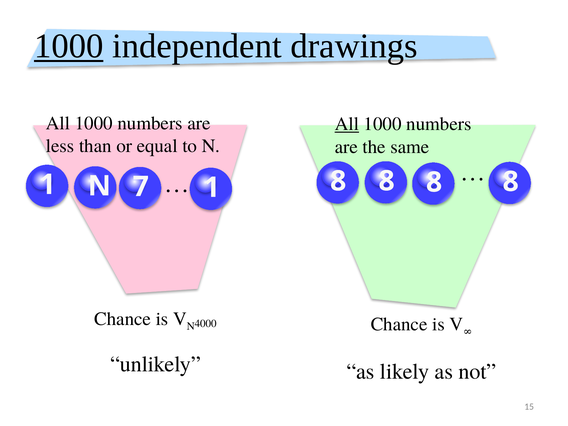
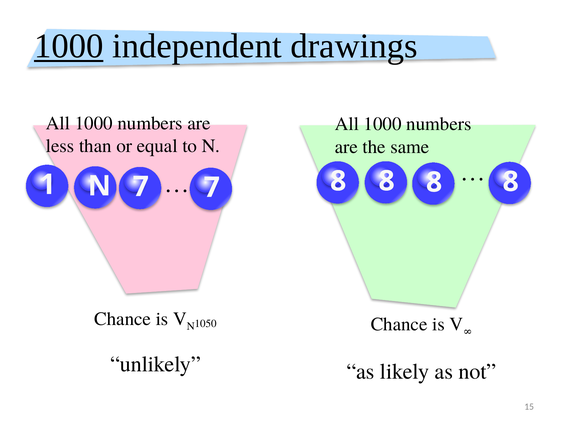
All underline: present -> none (347, 124)
1: 1 -> 7 (212, 187)
4000: 4000 -> 1050 (206, 323)
